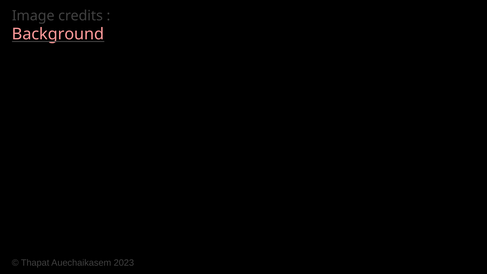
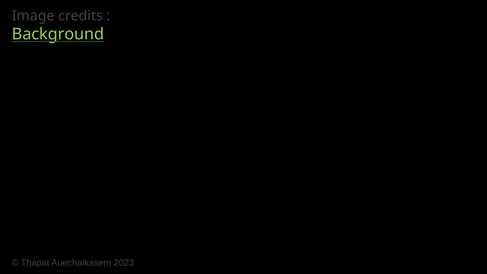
Background colour: pink -> light green (58, 34)
